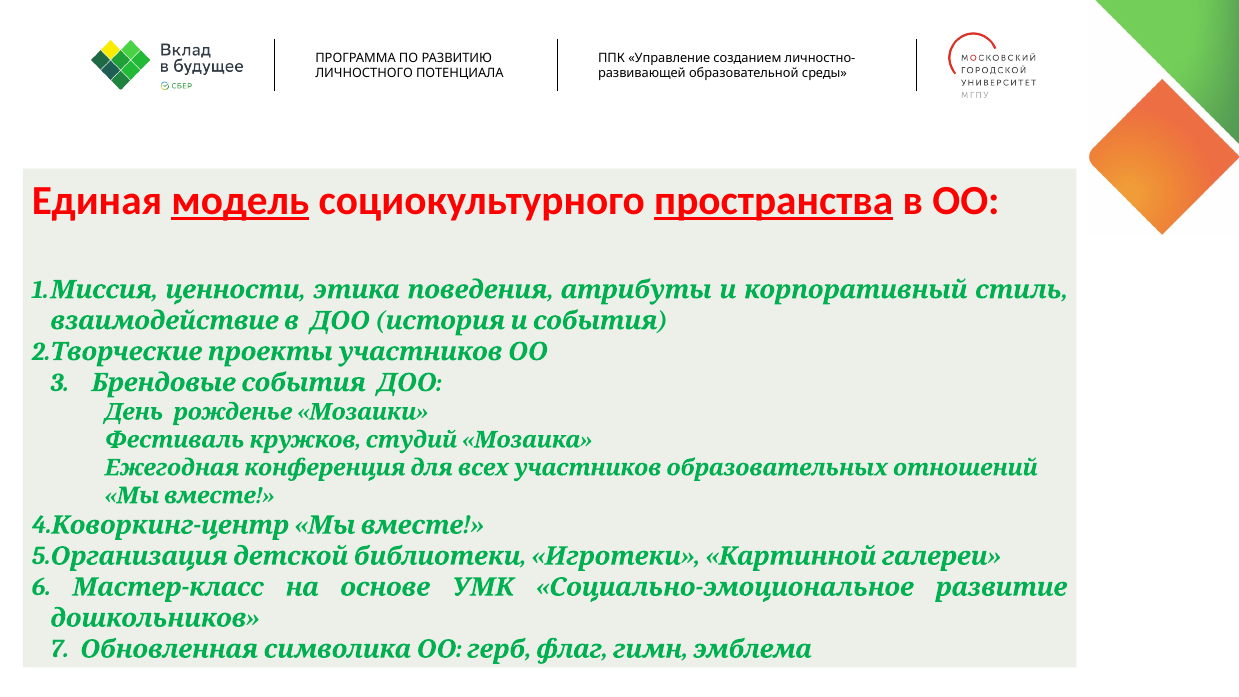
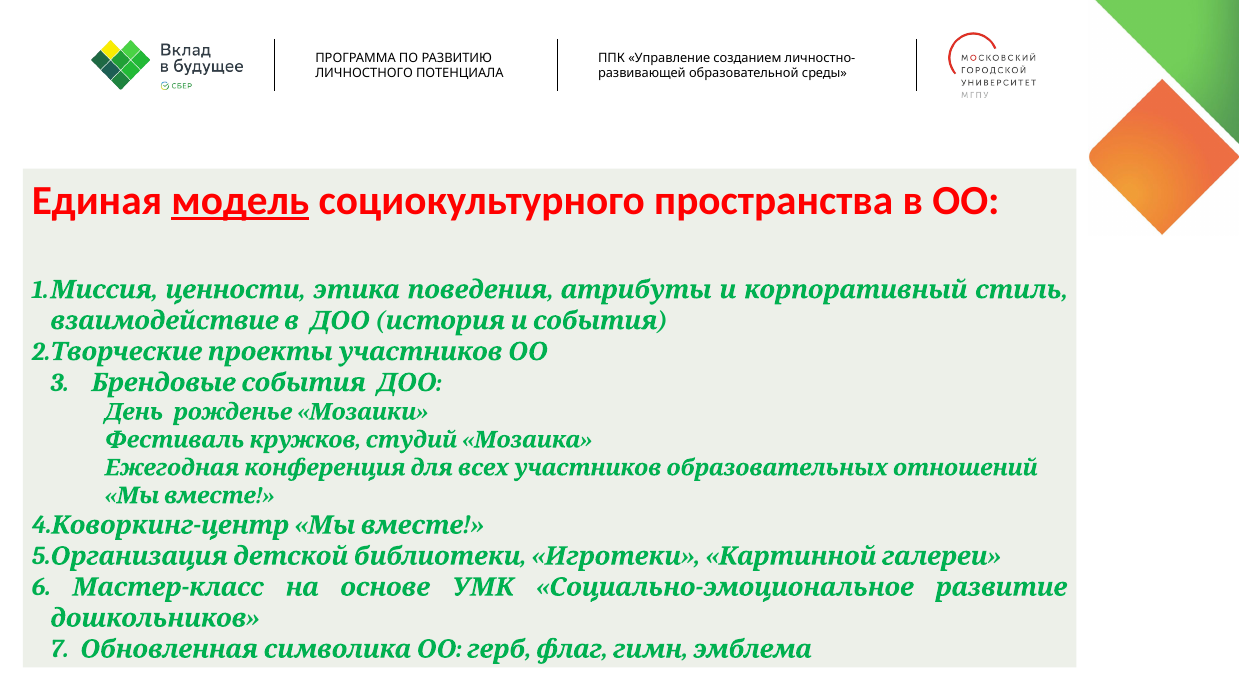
пространства underline: present -> none (774, 201)
